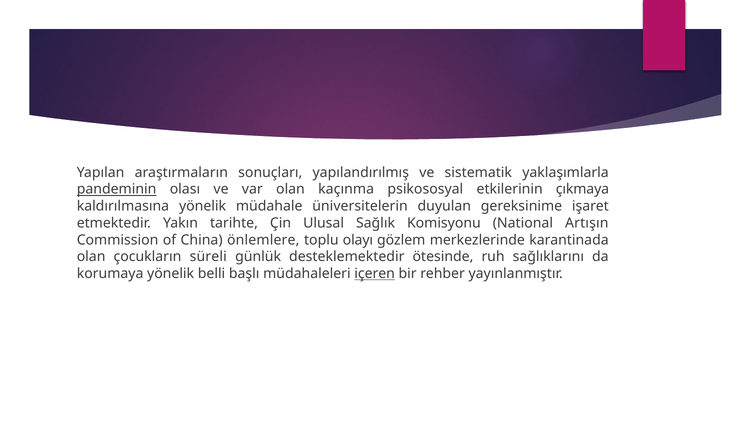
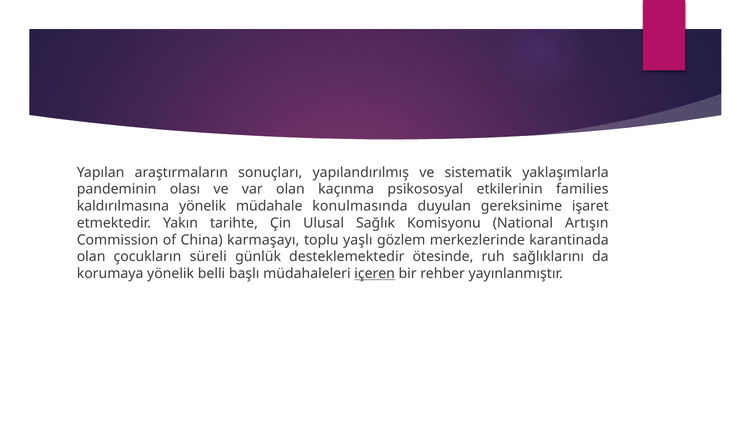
pandeminin underline: present -> none (117, 190)
çıkmaya: çıkmaya -> families (582, 190)
üniversitelerin: üniversitelerin -> konulmasında (360, 206)
önlemlere: önlemlere -> karmaşayı (263, 240)
olayı: olayı -> yaşlı (358, 240)
